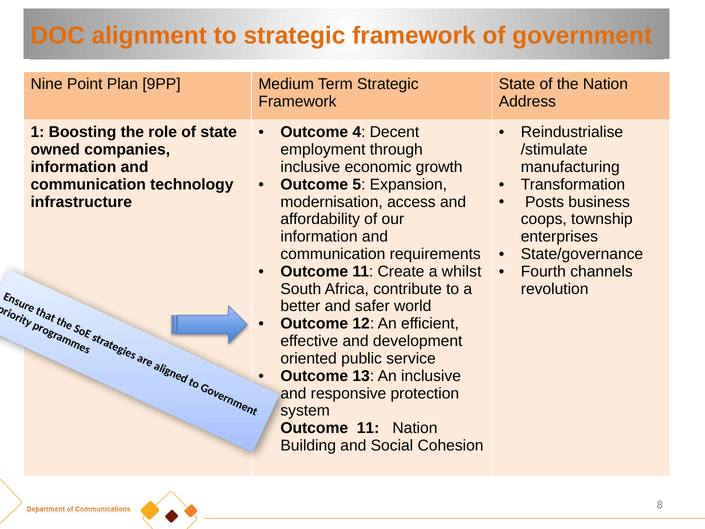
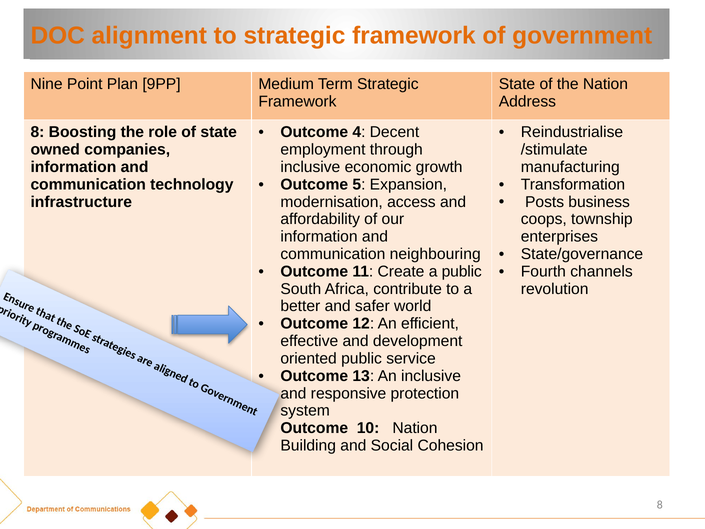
1: 1 -> 8 (37, 132)
requirements: requirements -> neighbouring (435, 254)
a whilst: whilst -> public (462, 271)
11: 11 -> 10 (368, 428)
